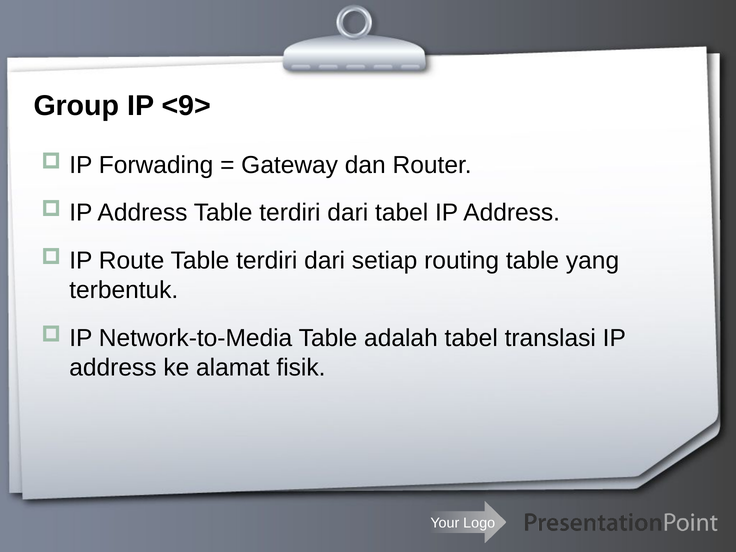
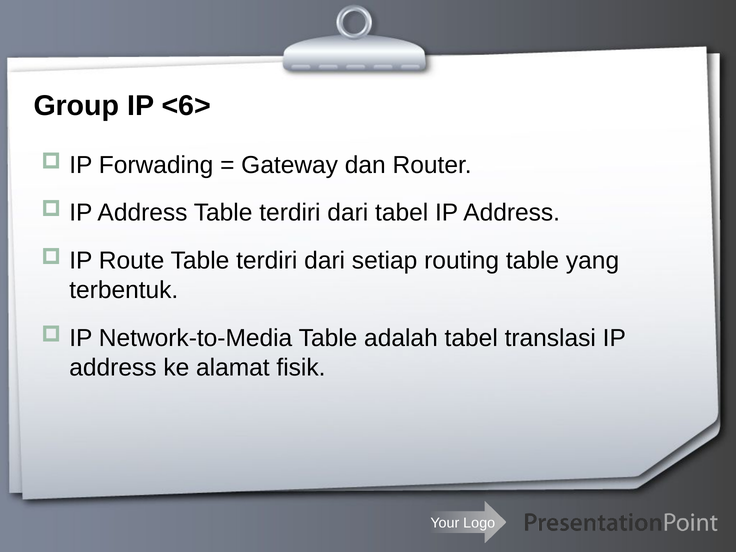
<9>: <9> -> <6> (186, 106)
